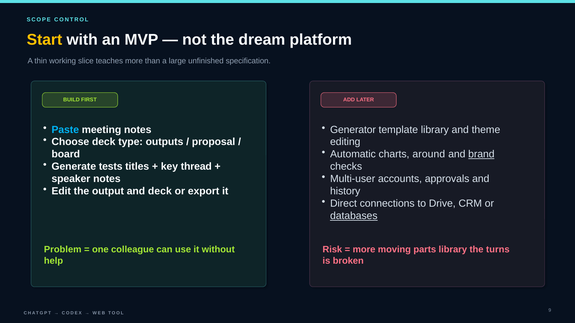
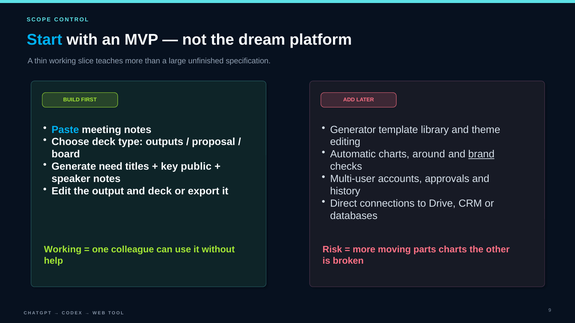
Start colour: yellow -> light blue (44, 40)
tests: tests -> need (111, 167)
thread: thread -> public (196, 167)
databases underline: present -> none (354, 216)
Problem: Problem -> Working (63, 250)
parts library: library -> charts (453, 250)
turns: turns -> other (498, 250)
